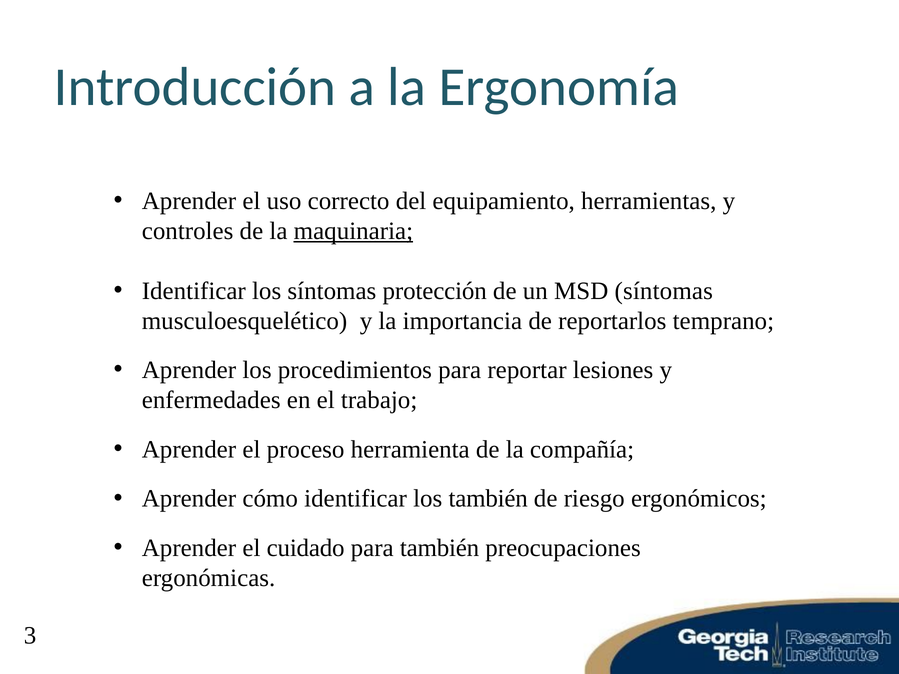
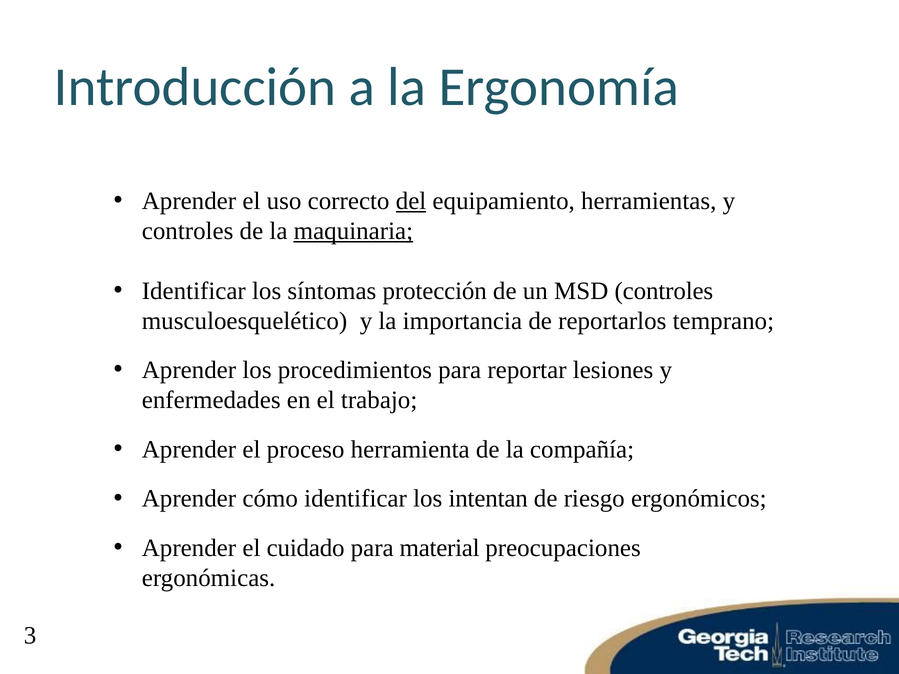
del underline: none -> present (411, 201)
MSD síntomas: síntomas -> controles (664, 291)
los también: también -> intentan (488, 499)
para también: también -> material (440, 548)
